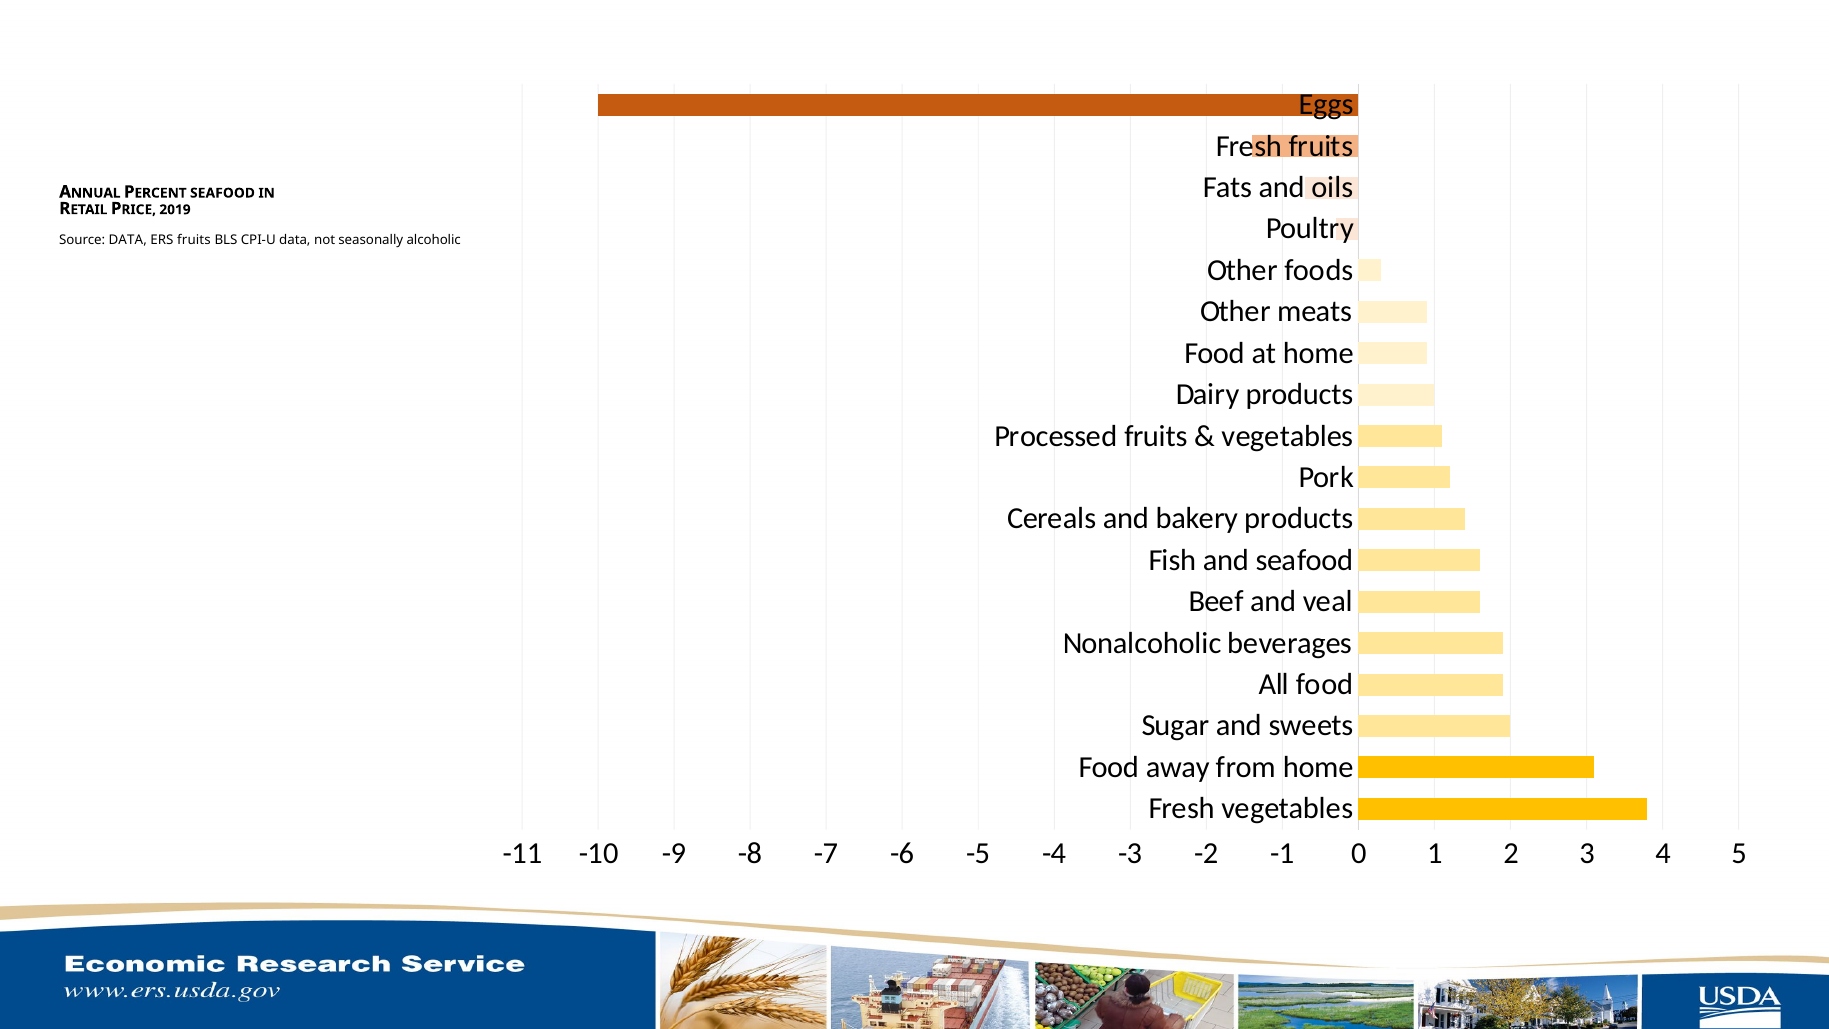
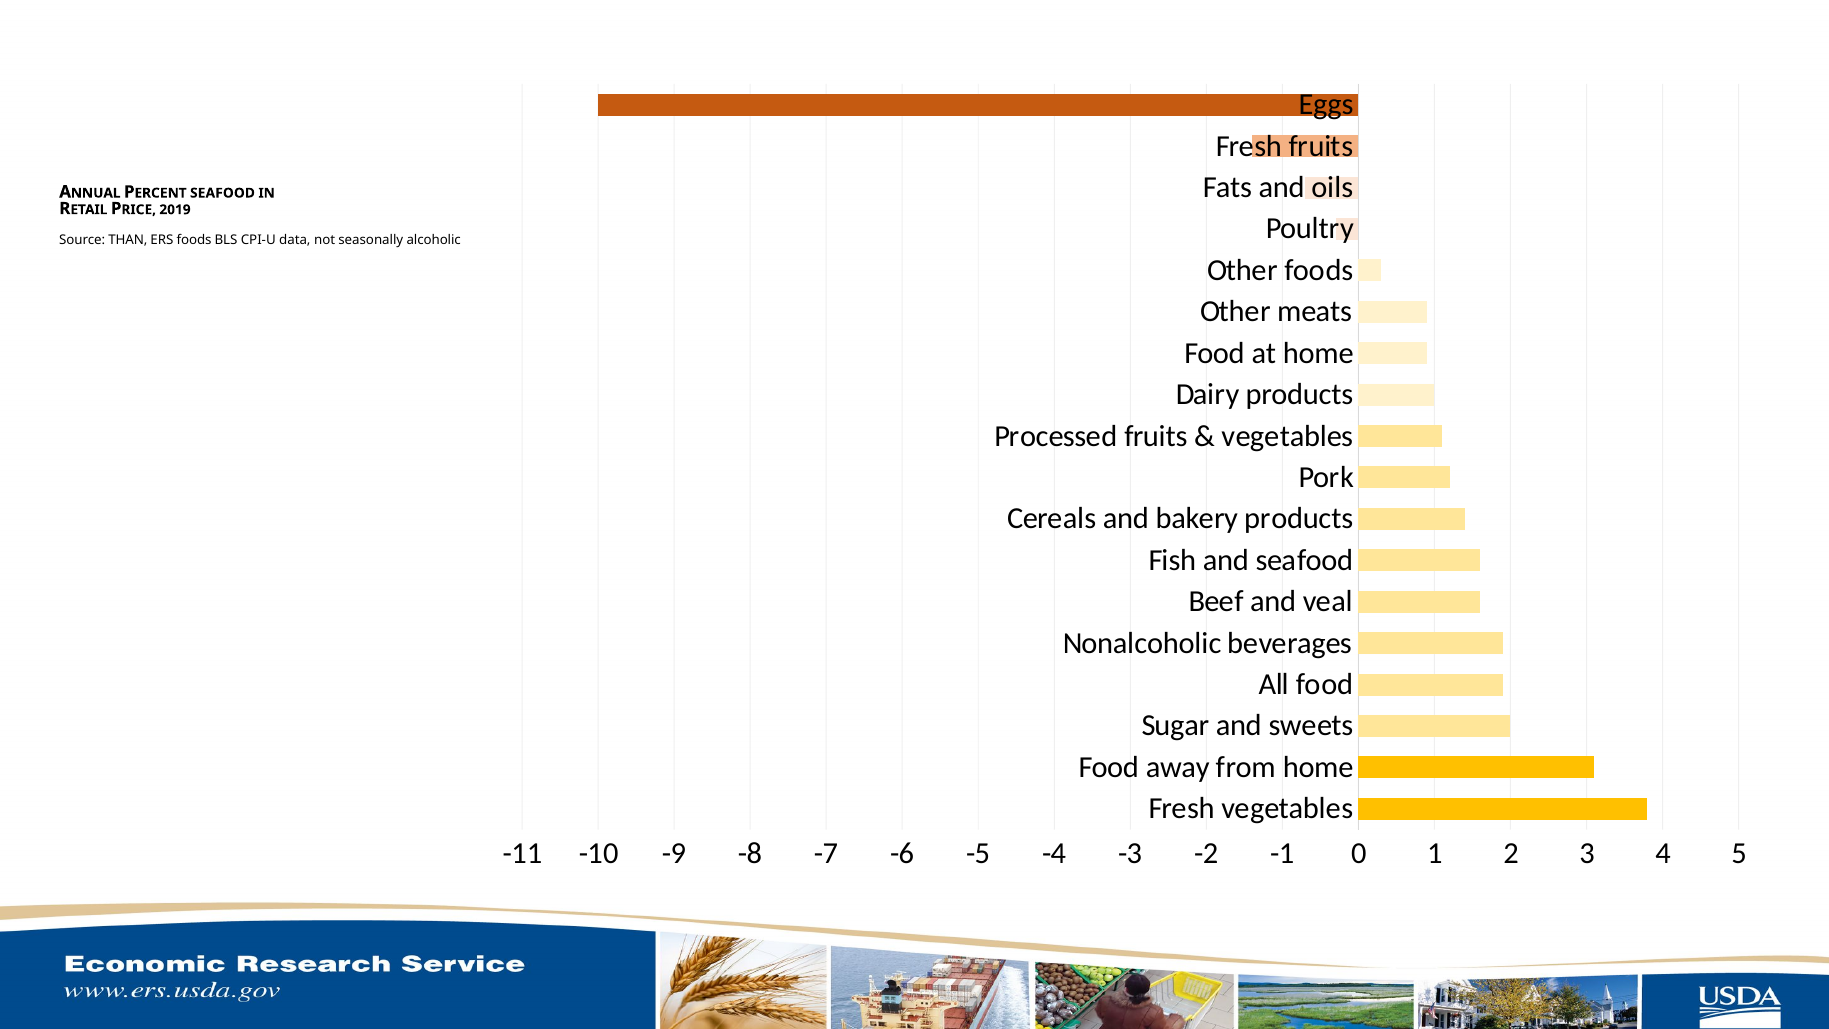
Source DATA: DATA -> THAN (128, 240)
ERS fruits: fruits -> foods (194, 240)
